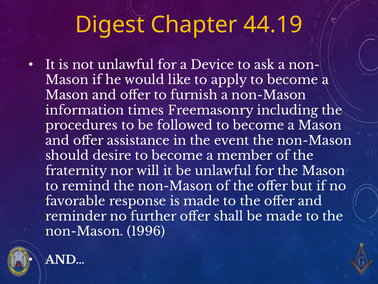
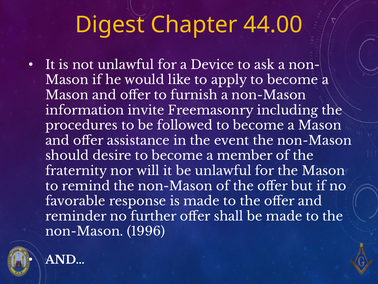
44.19: 44.19 -> 44.00 (273, 25)
times: times -> invite (146, 110)
